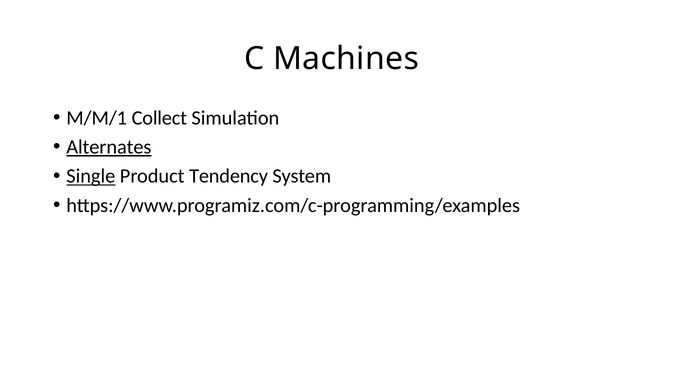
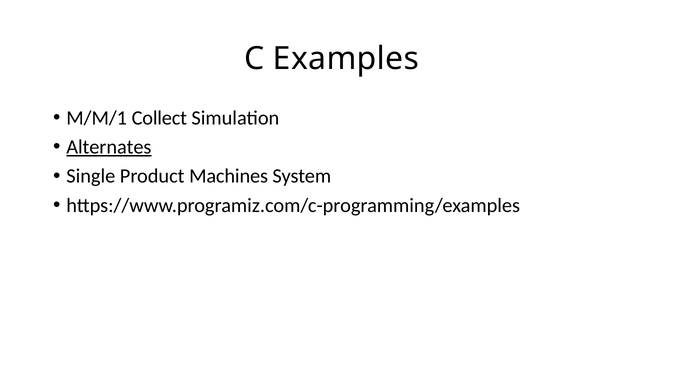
Machines: Machines -> Examples (346, 59)
Single underline: present -> none (91, 177)
Tendency: Tendency -> Machines (229, 177)
